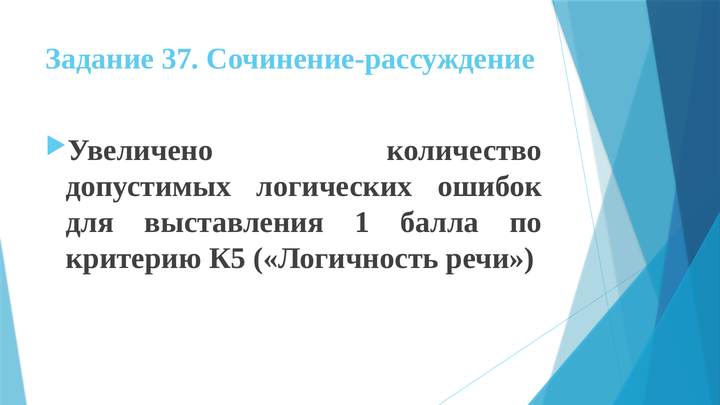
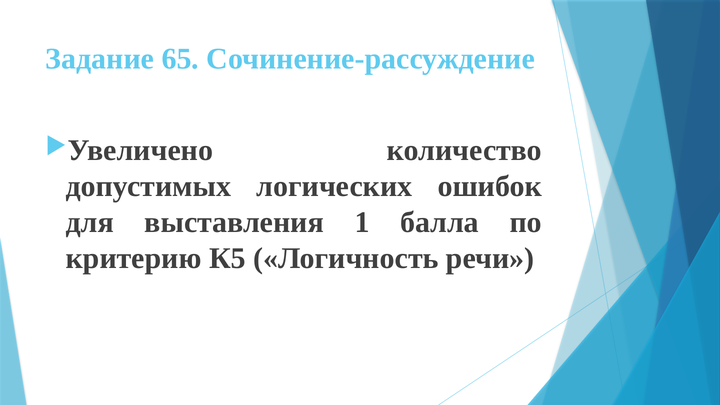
37: 37 -> 65 (180, 59)
